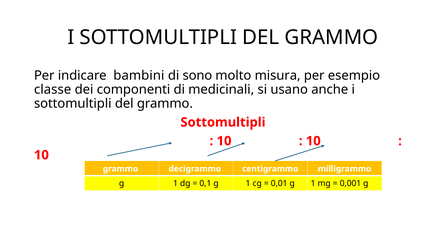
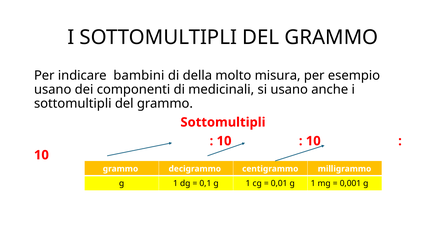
sono: sono -> della (197, 75)
classe: classe -> usano (53, 89)
